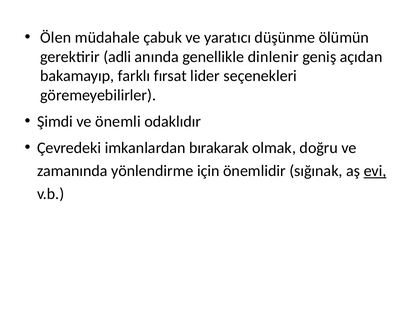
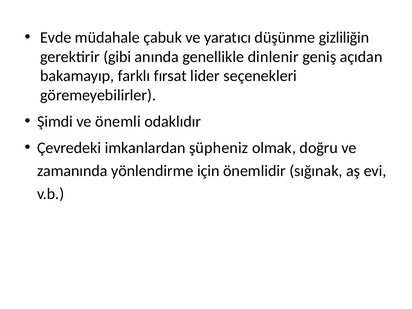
Ölen: Ölen -> Evde (56, 38)
ölümün: ölümün -> gizliliğin (344, 38)
adli: adli -> gibi (117, 57)
bırakarak: bırakarak -> şüpheniz (219, 148)
evi underline: present -> none (375, 171)
